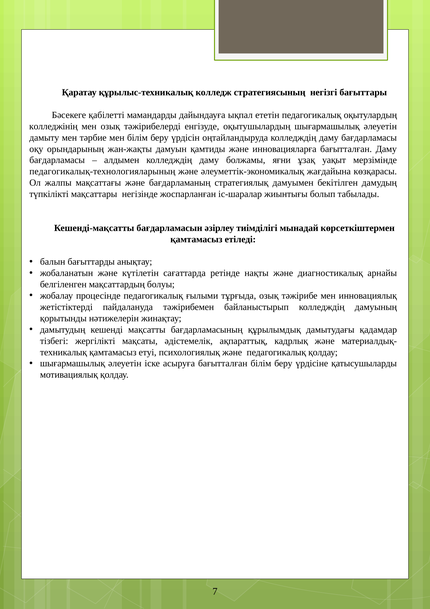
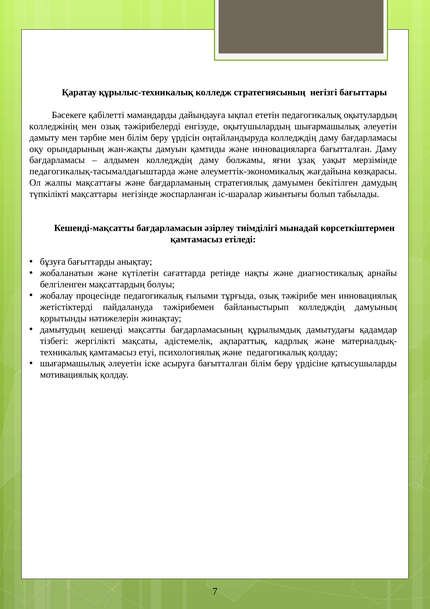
педагогикалық-технологияларының: педагогикалық-технологияларының -> педагогикалық-тасымалдағыштарда (102, 171)
балын: балын -> бұзуға (53, 261)
